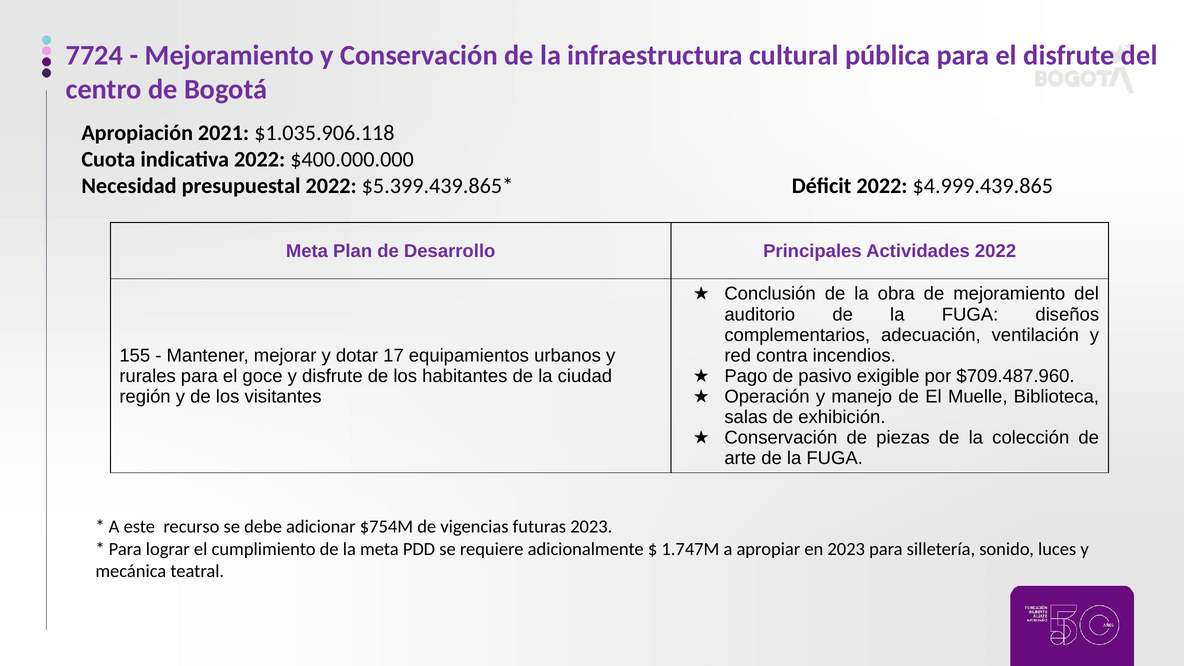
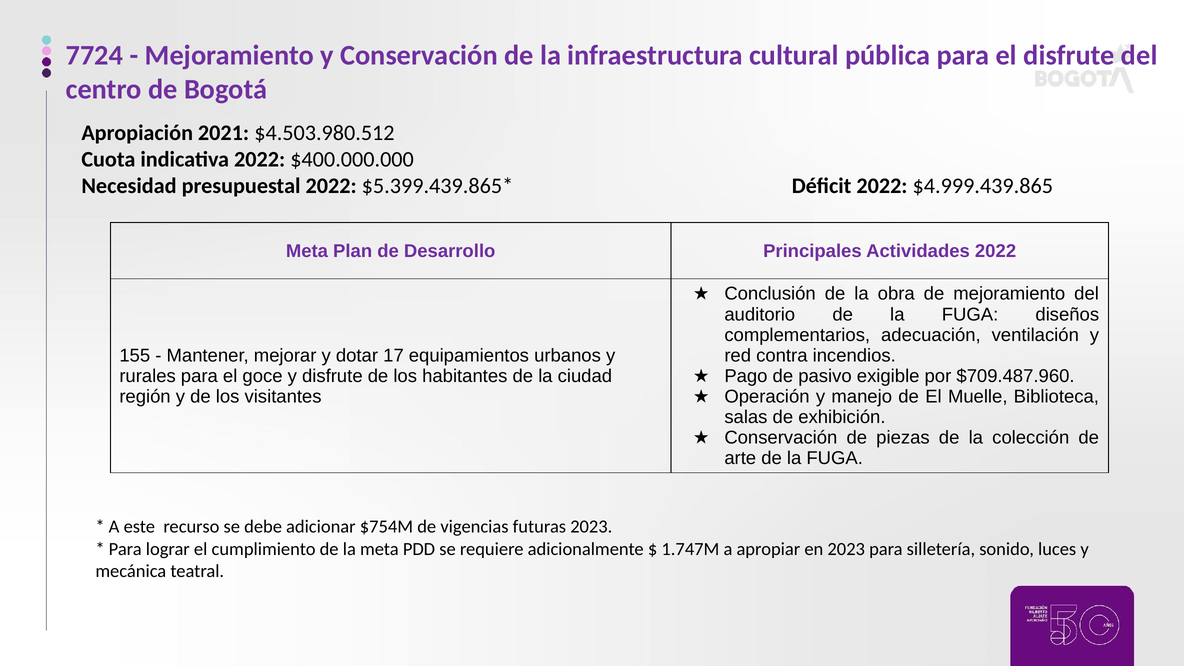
$1.035.906.118: $1.035.906.118 -> $4.503.980.512 (324, 133)
